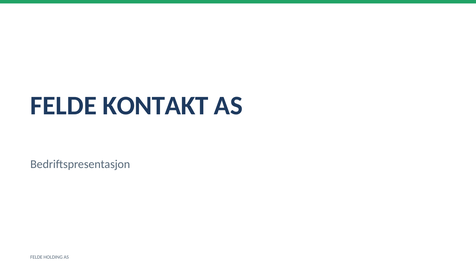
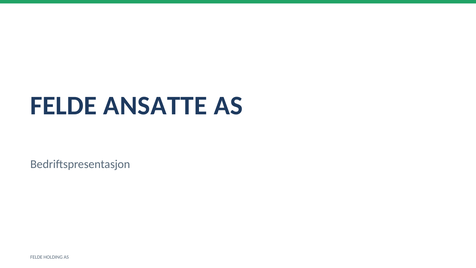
KONTAKT: KONTAKT -> ANSATTE (155, 106)
